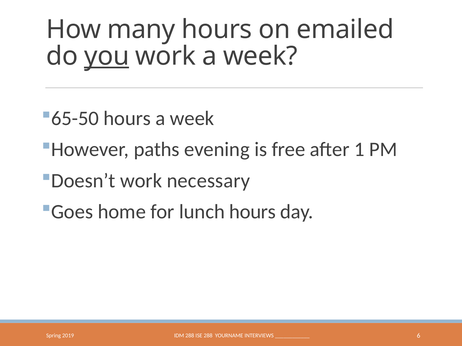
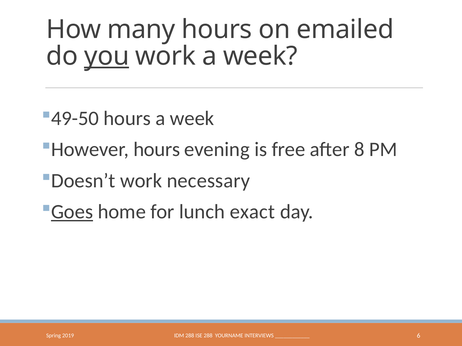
65-50: 65-50 -> 49-50 (75, 119)
However paths: paths -> hours (157, 150)
1: 1 -> 8 (359, 150)
Goes underline: none -> present (72, 212)
lunch hours: hours -> exact (252, 212)
